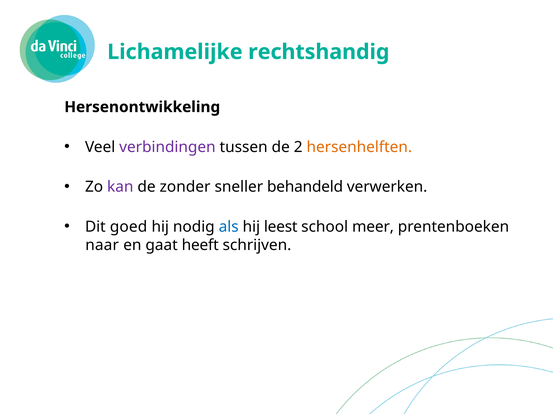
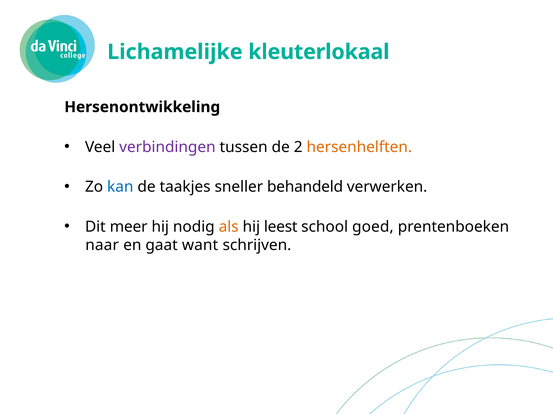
rechtshandig: rechtshandig -> kleuterlokaal (319, 52)
kan colour: purple -> blue (120, 187)
zonder: zonder -> taakjes (185, 187)
goed: goed -> meer (129, 227)
als colour: blue -> orange (229, 227)
meer: meer -> goed (373, 227)
heeft: heeft -> want (200, 246)
